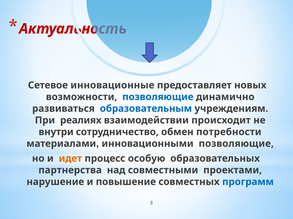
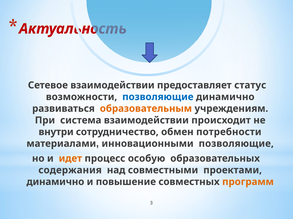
Сетевое инновационные: инновационные -> взаимодействии (112, 85)
новых: новых -> статус (250, 85)
образовательным colour: blue -> orange (146, 109)
реалиях: реалиях -> система (81, 121)
партнерства: партнерства -> содержания (70, 171)
нарушение: нарушение -> динамично (55, 182)
программ colour: blue -> orange (248, 182)
